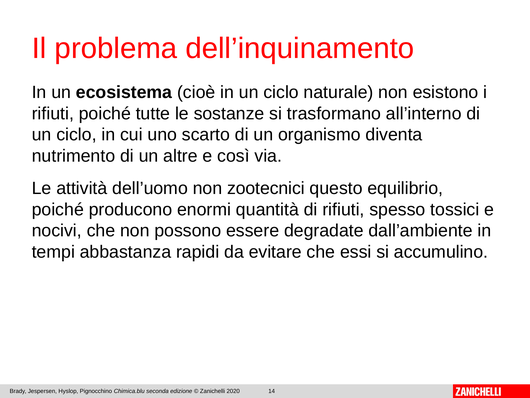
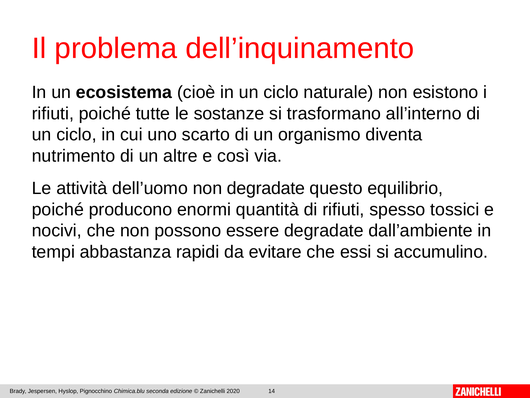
non zootecnici: zootecnici -> degradate (266, 188)
